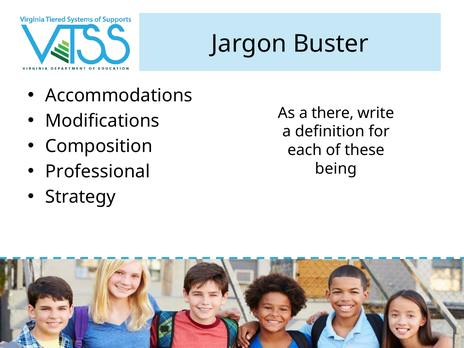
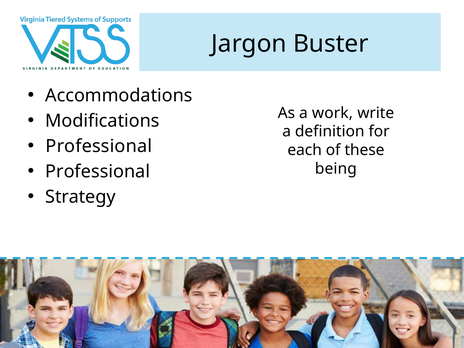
there: there -> work (332, 113)
Composition: Composition -> Professional (99, 146)
